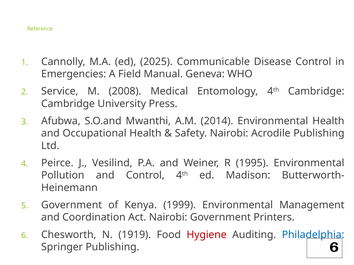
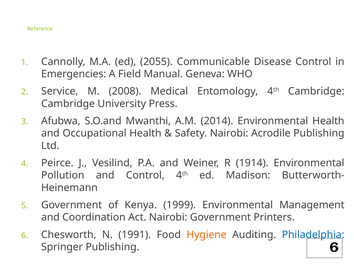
2025: 2025 -> 2055 (156, 62)
1995: 1995 -> 1914 (252, 163)
1919: 1919 -> 1991 (135, 235)
Hygiene colour: red -> orange (207, 235)
